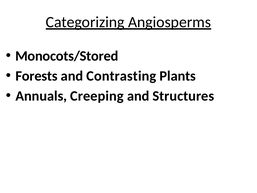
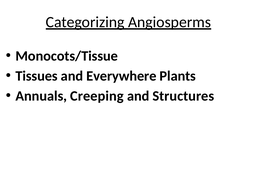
Monocots/Stored: Monocots/Stored -> Monocots/Tissue (67, 56)
Forests: Forests -> Tissues (37, 76)
Contrasting: Contrasting -> Everywhere (121, 76)
